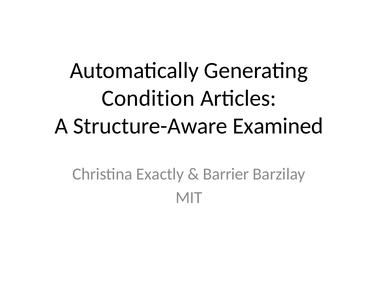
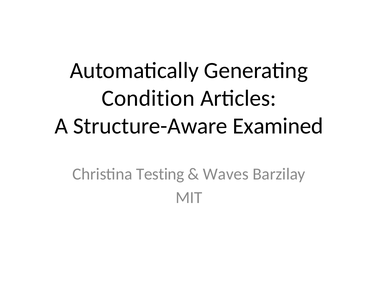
Exactly: Exactly -> Testing (160, 174)
Barrier: Barrier -> Waves (226, 174)
